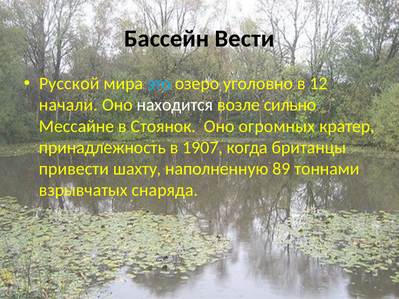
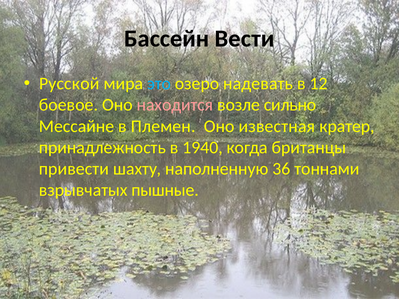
уголовно: уголовно -> надевать (258, 84)
начали: начали -> боевое (68, 105)
находится colour: white -> pink (175, 105)
Стоянок: Стоянок -> Племен (163, 126)
огромных: огромных -> известная (277, 126)
1907: 1907 -> 1940 (202, 148)
89: 89 -> 36 (281, 169)
снаряда: снаряда -> пышные (165, 190)
